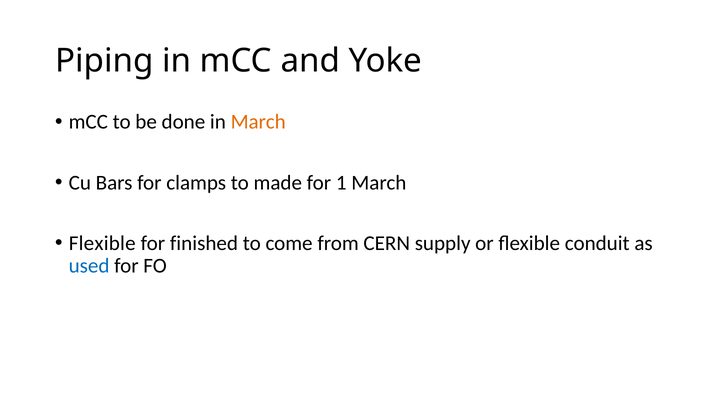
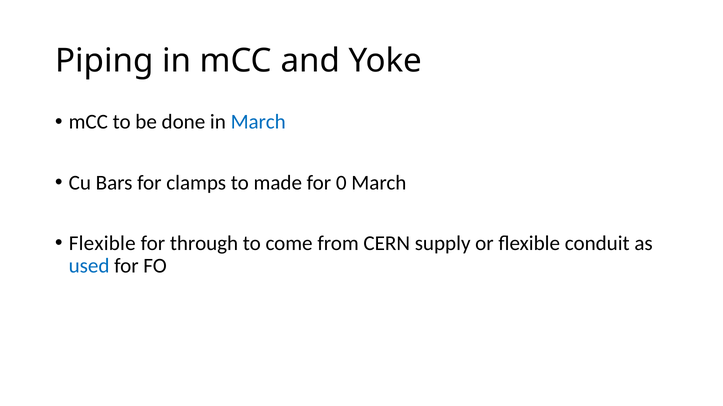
March colour: orange -> blue (258, 122)
1: 1 -> 0 (341, 183)
finished: finished -> through (204, 243)
